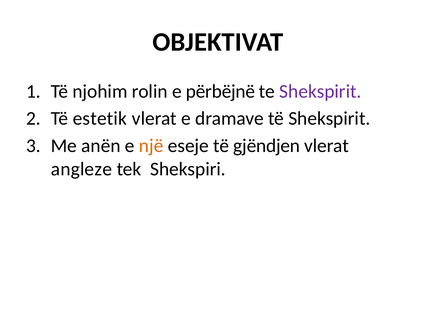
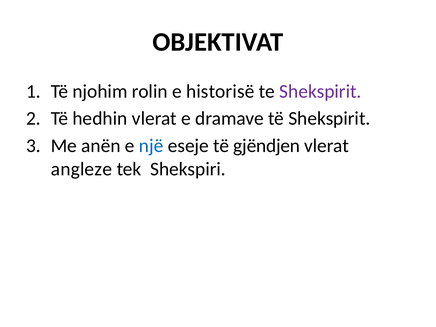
përbëjnë: përbëjnë -> historisë (220, 91)
estetik: estetik -> hedhin (100, 119)
një colour: orange -> blue (151, 146)
